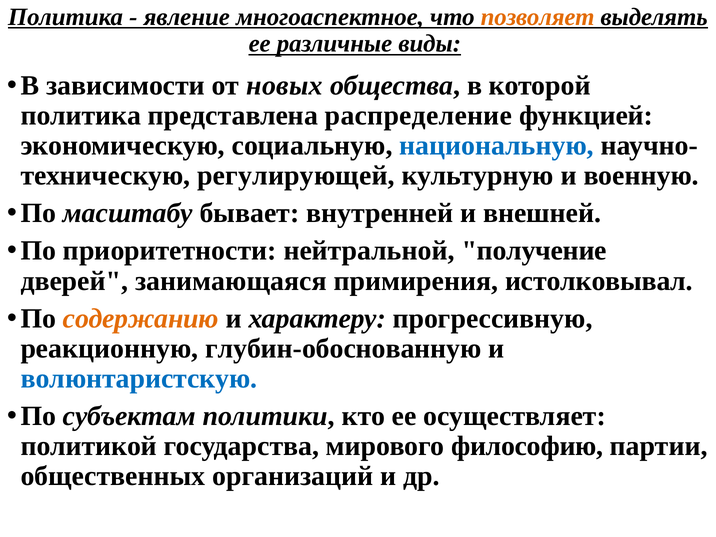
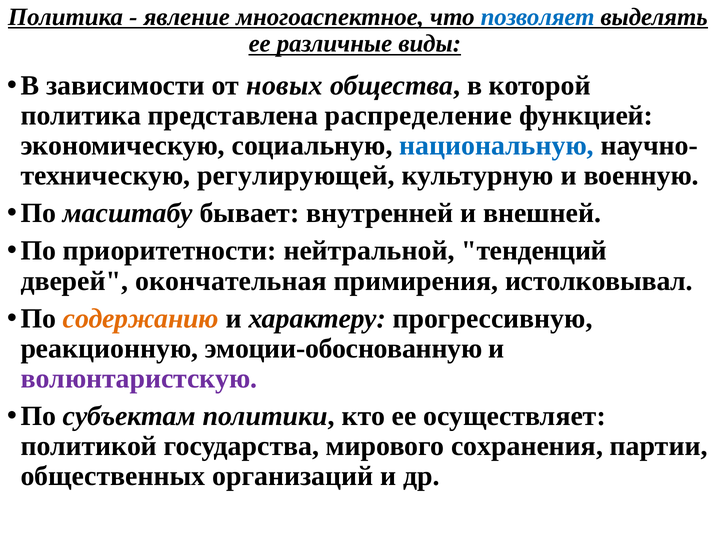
позволяет colour: orange -> blue (538, 17)
получение: получение -> тенденций (534, 251)
занимающаяся: занимающаяся -> окончательная (231, 281)
глубин-обоснованную: глубин-обоснованную -> эмоции-обоснованную (343, 348)
волюнтаристскую colour: blue -> purple (139, 379)
философию: философию -> сохранения (527, 446)
